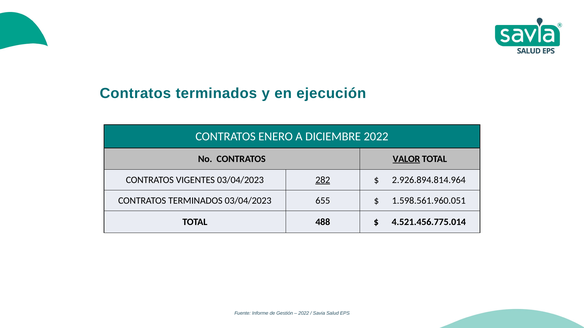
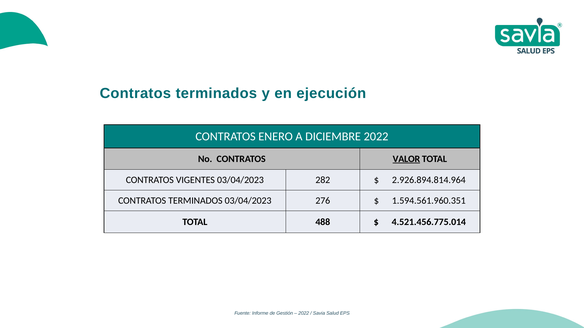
282 underline: present -> none (323, 180)
655: 655 -> 276 (323, 201)
1.598.561.960.051: 1.598.561.960.051 -> 1.594.561.960.351 (429, 201)
